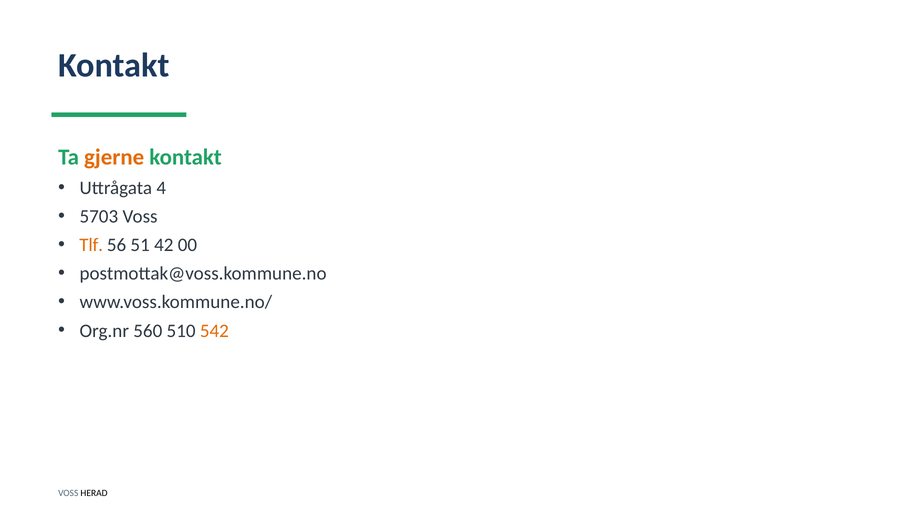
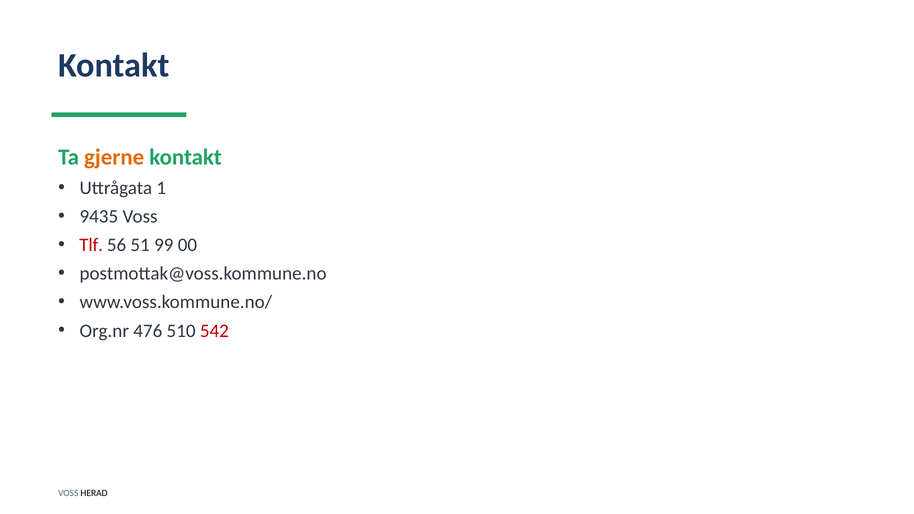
4: 4 -> 1 (161, 188)
5703: 5703 -> 9435 (99, 217)
Tlf colour: orange -> red (91, 245)
42: 42 -> 99 (164, 245)
560: 560 -> 476 (148, 331)
542 colour: orange -> red (214, 331)
